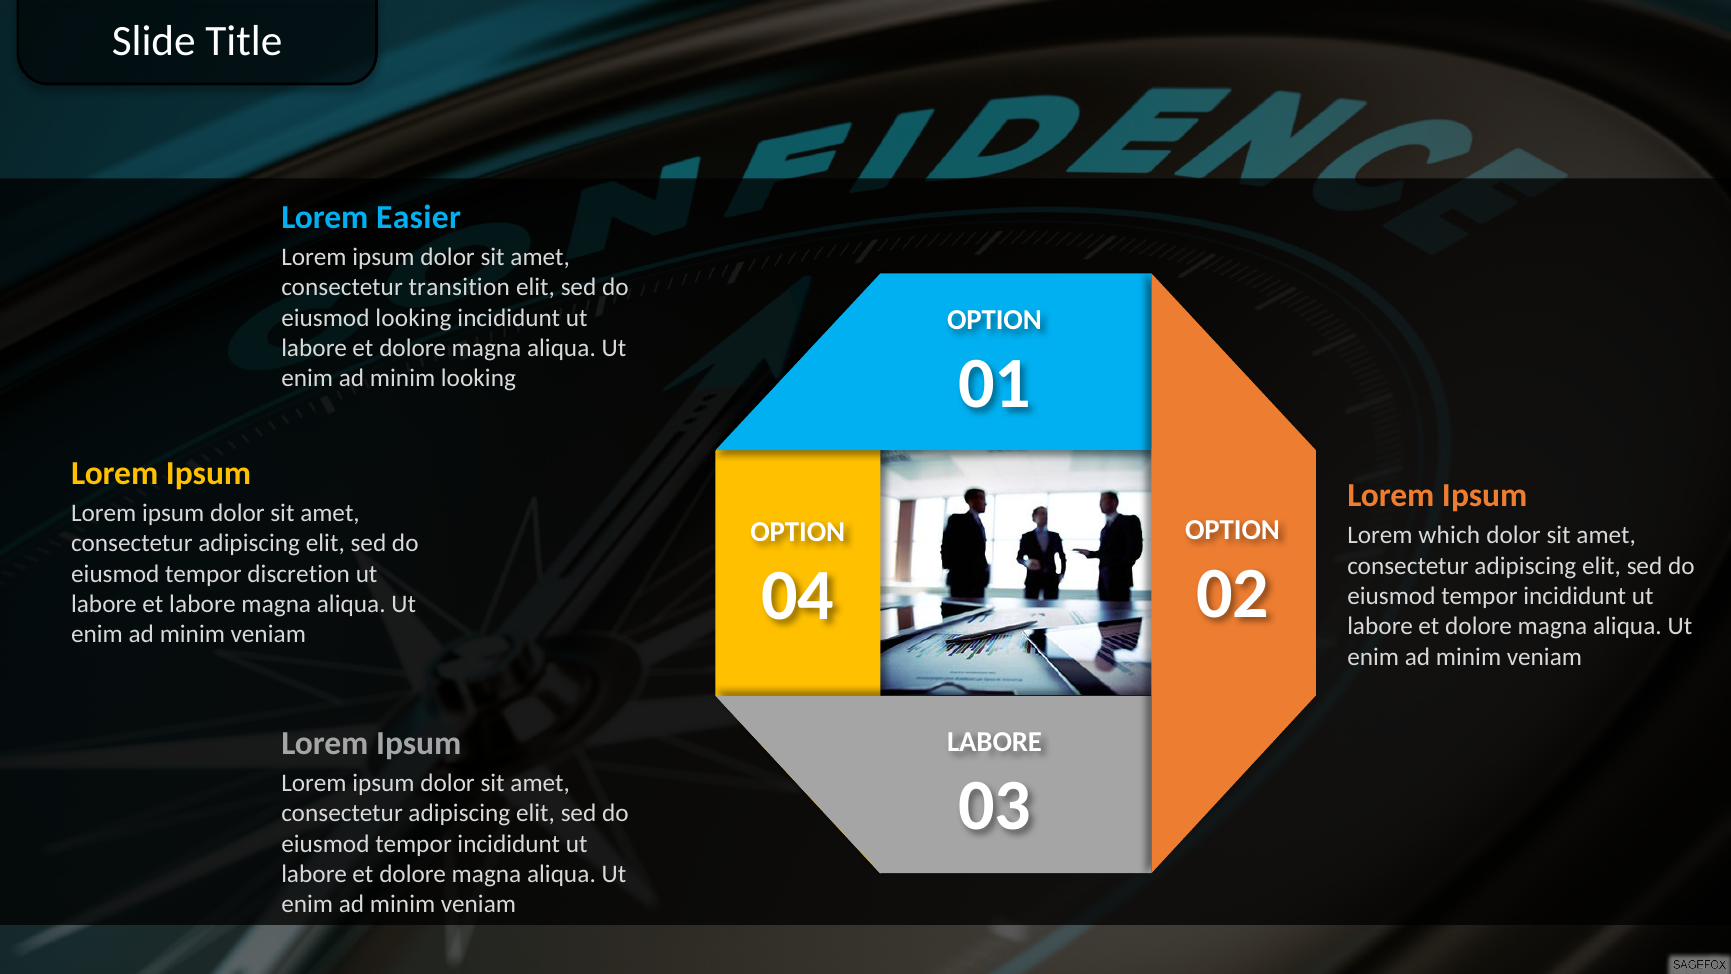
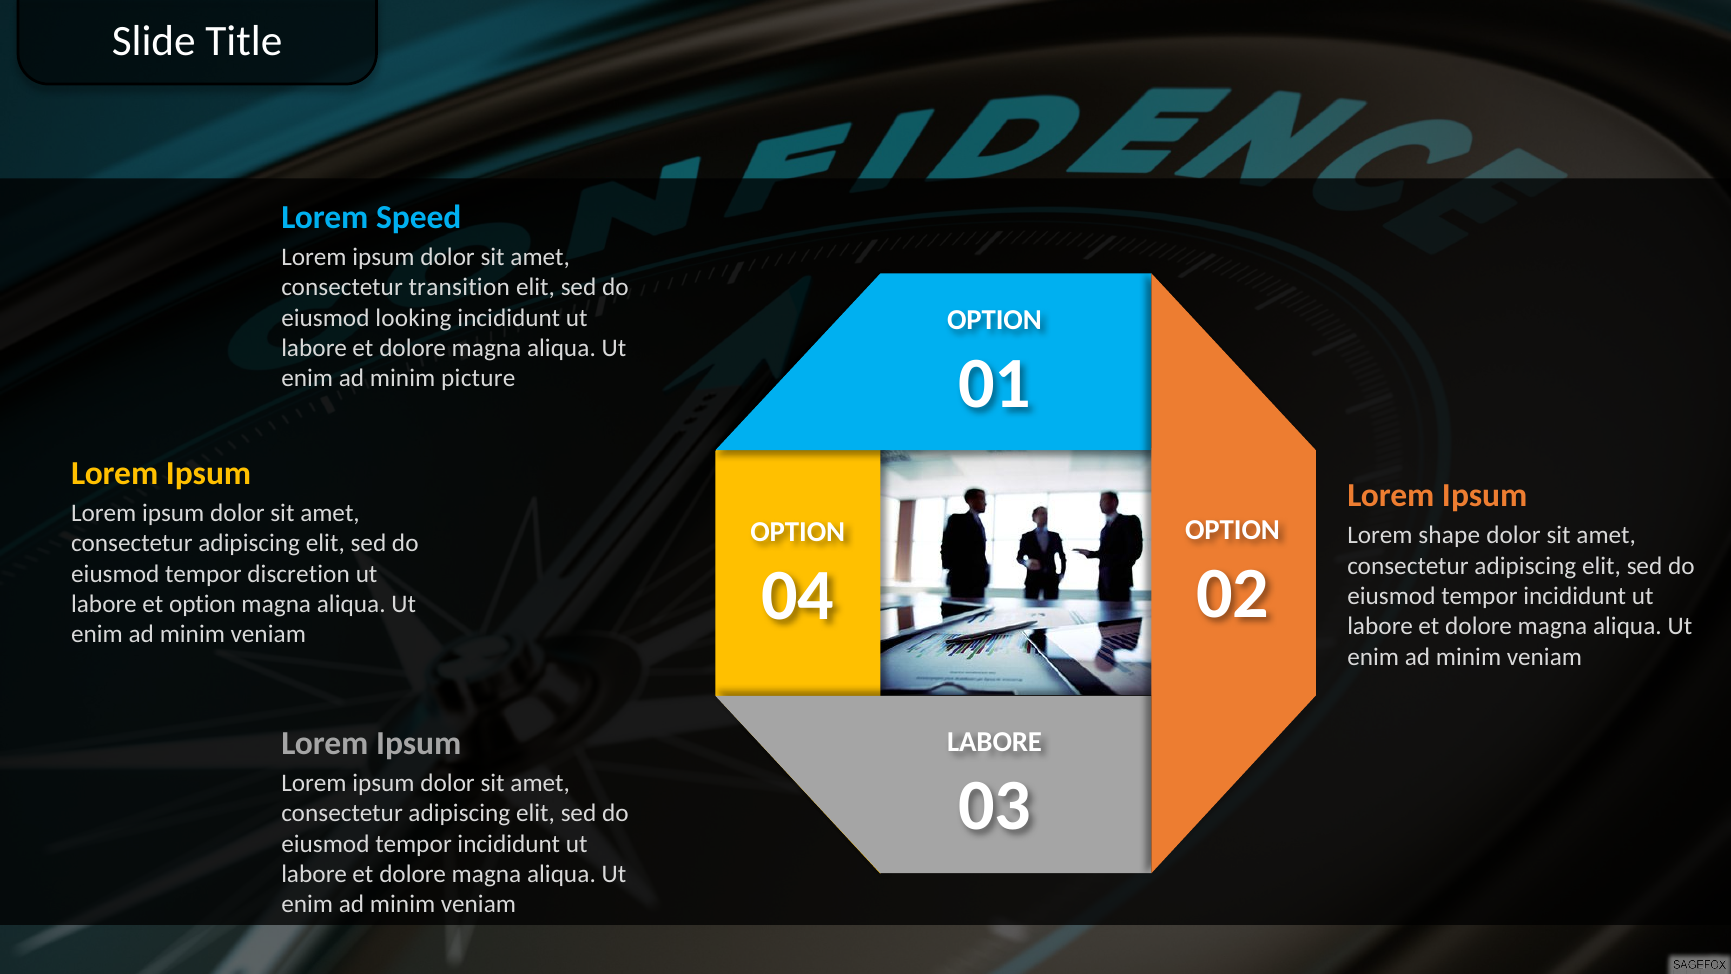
Easier: Easier -> Speed (419, 217)
minim looking: looking -> picture (478, 378)
which: which -> shape (1449, 535)
et labore: labore -> option (203, 604)
